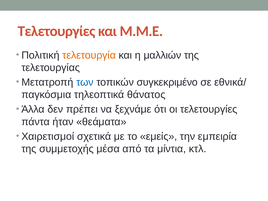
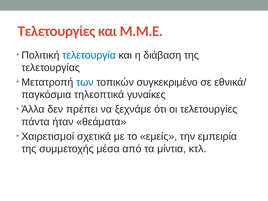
τελετουργία colour: orange -> blue (89, 55)
μαλλιών: μαλλιών -> διάβαση (162, 55)
θάνατος: θάνατος -> γυναίκες (146, 95)
